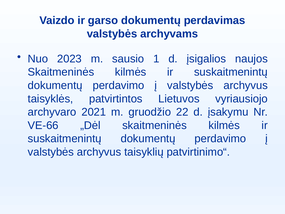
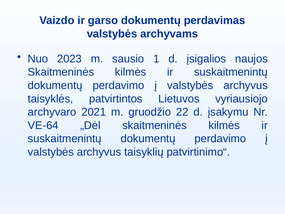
VE-66: VE-66 -> VE-64 (43, 125)
